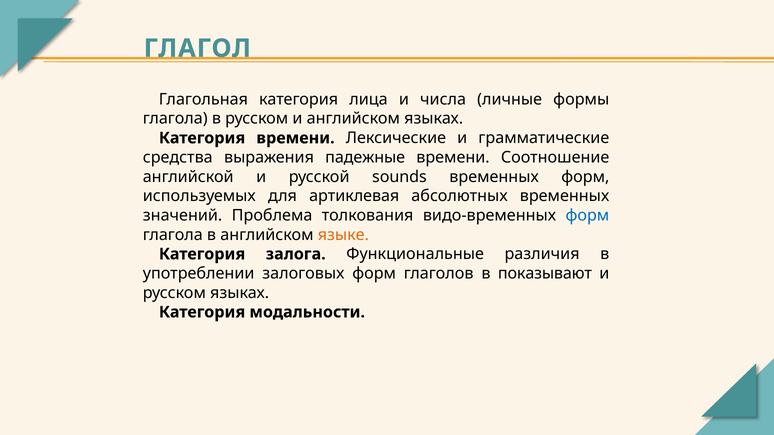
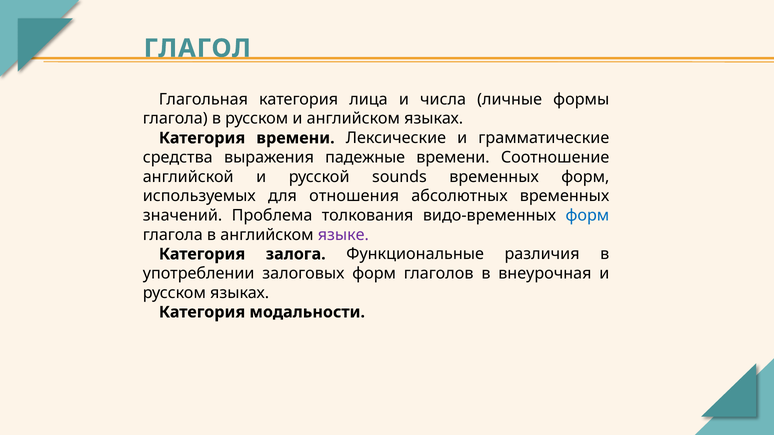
артиклевая: артиклевая -> отношения (354, 196)
языке colour: orange -> purple (343, 235)
показывают: показывают -> внеурочная (545, 274)
